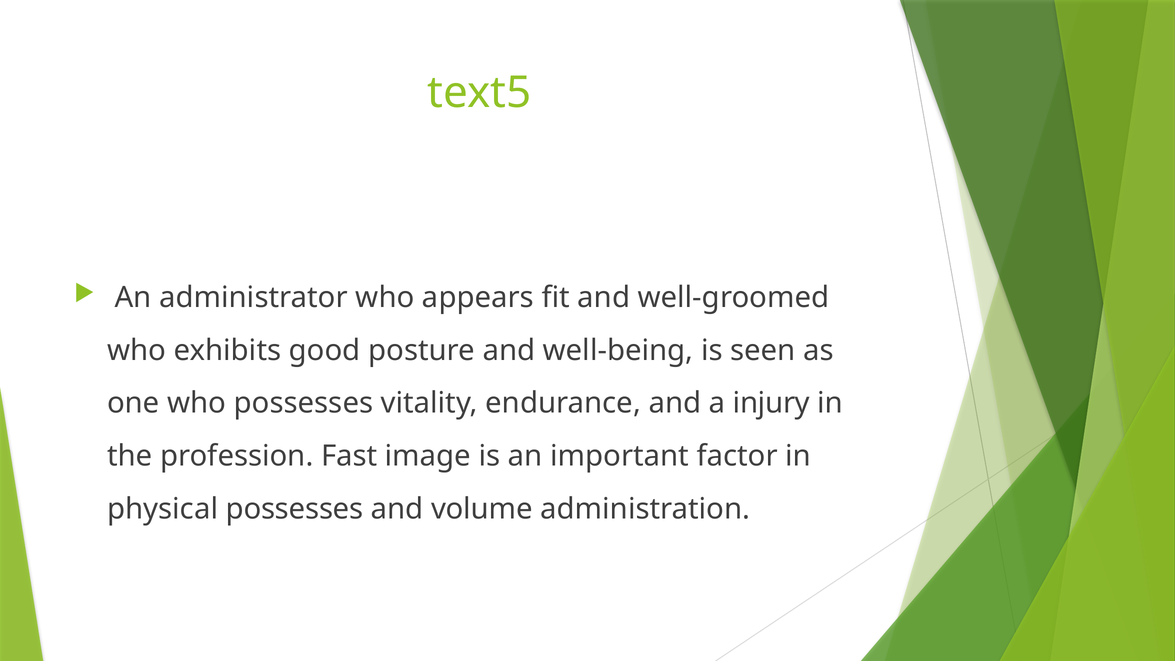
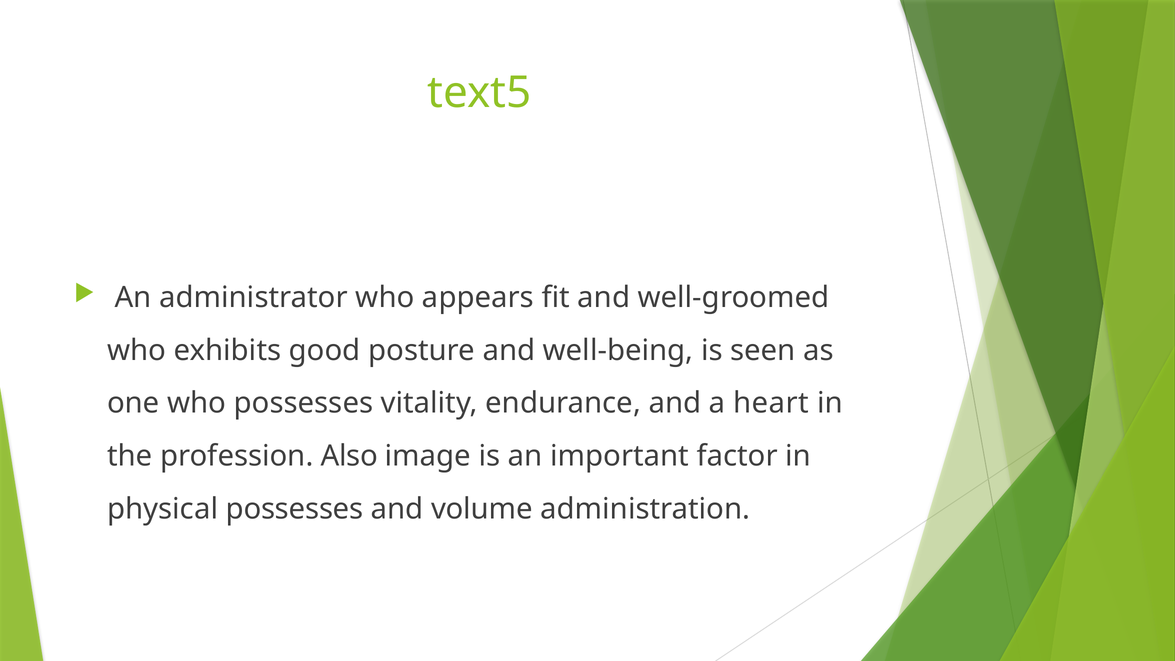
injury: injury -> heart (771, 403)
Fast: Fast -> Also (349, 456)
